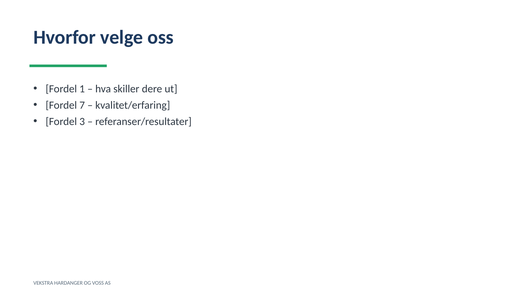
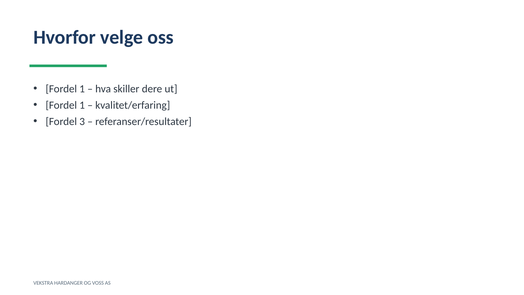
7: 7 -> 1 (82, 105)
